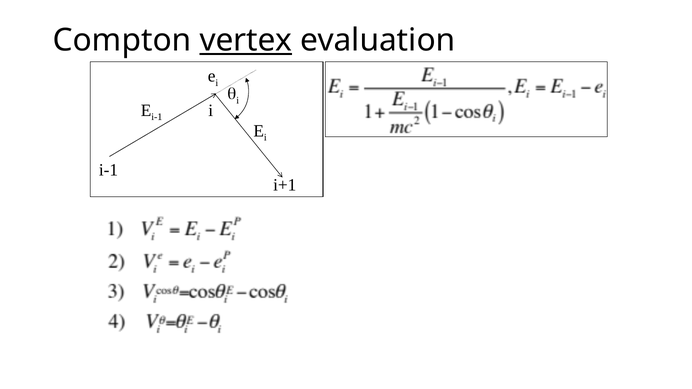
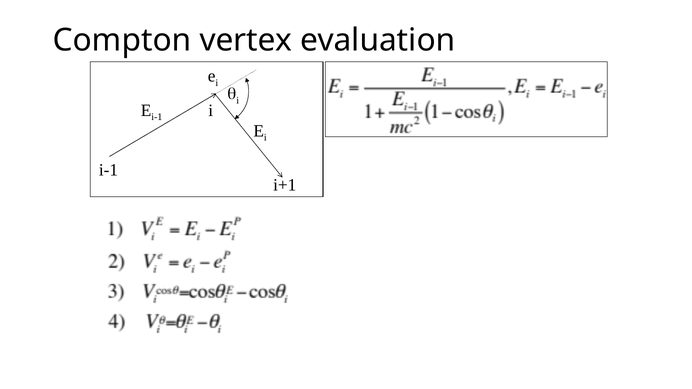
vertex underline: present -> none (246, 41)
